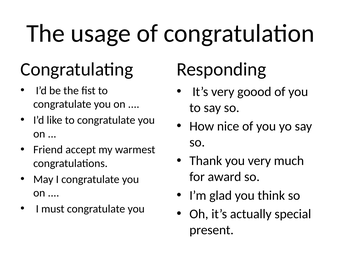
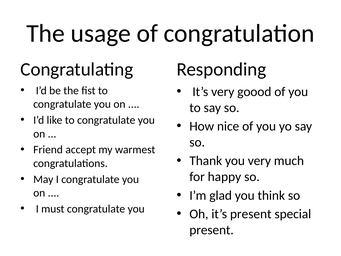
award: award -> happy (224, 177)
it’s actually: actually -> present (251, 214)
